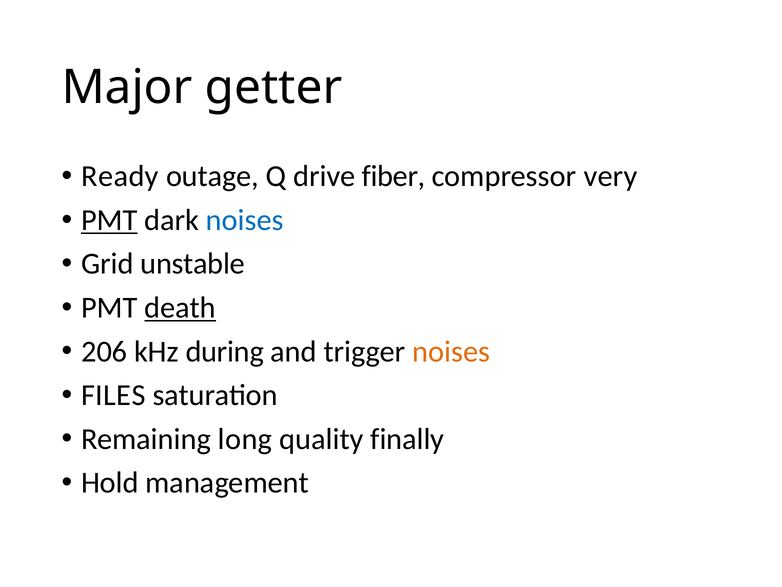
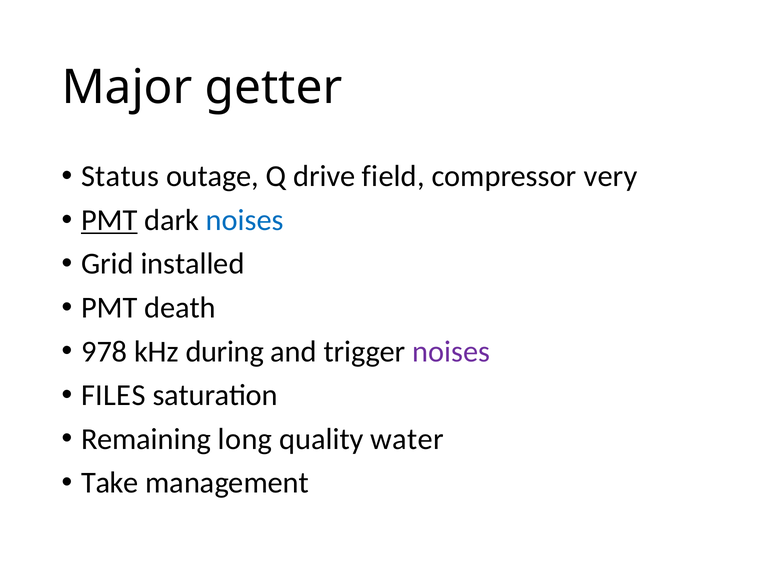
Ready: Ready -> Status (120, 176)
fiber: fiber -> field (393, 176)
unstable: unstable -> installed (192, 264)
death underline: present -> none (180, 307)
206: 206 -> 978 (104, 351)
noises colour: orange -> purple (451, 351)
finally: finally -> water (407, 439)
Hold: Hold -> Take (110, 482)
